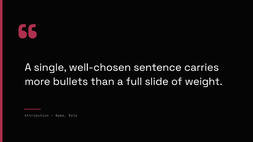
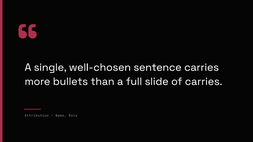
of weight: weight -> carries (204, 82)
